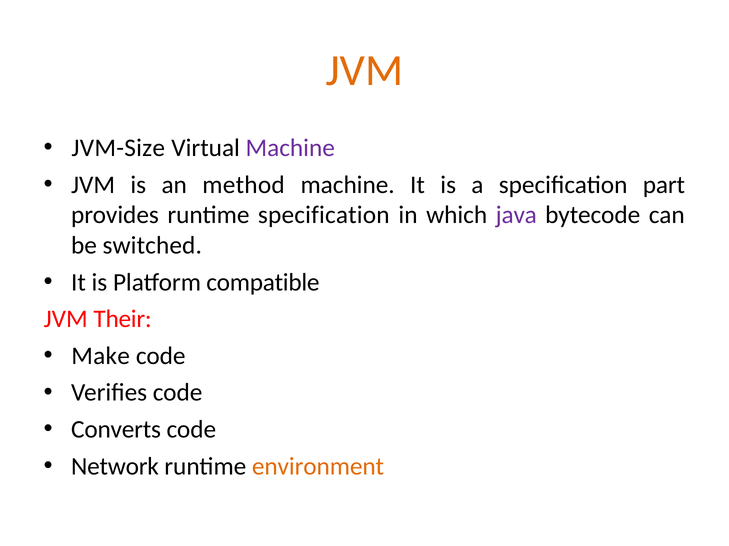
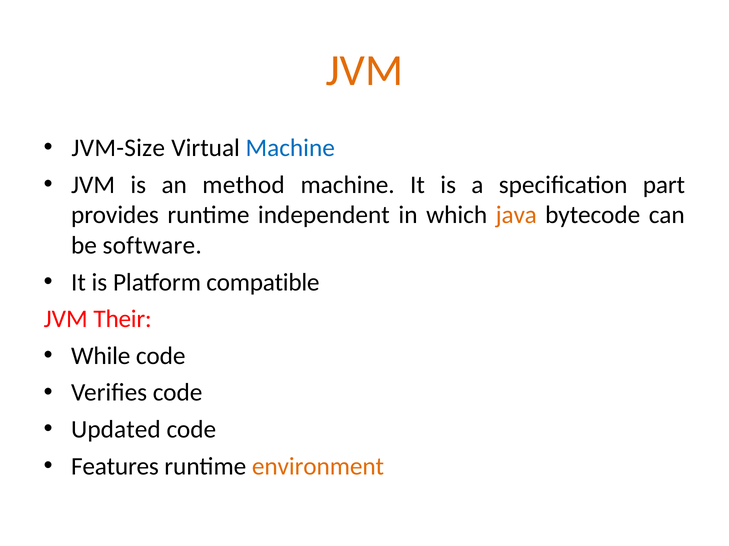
Machine colour: purple -> blue (290, 148)
runtime specification: specification -> independent (324, 215)
java colour: purple -> orange (516, 215)
switched: switched -> software (152, 246)
Make: Make -> While (101, 356)
Converts: Converts -> Updated (116, 430)
Network: Network -> Features (115, 467)
